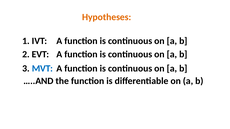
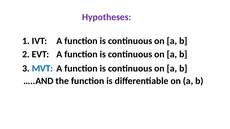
Hypotheses colour: orange -> purple (107, 17)
